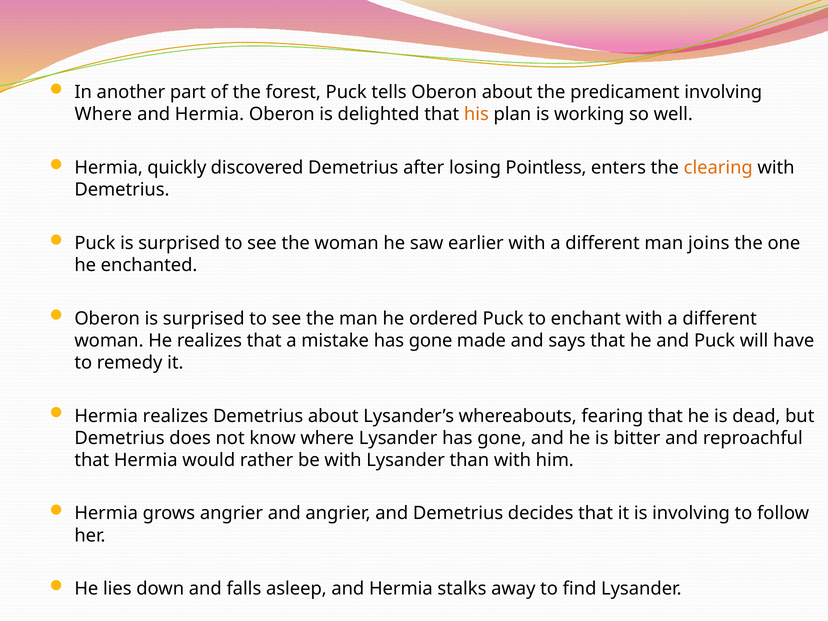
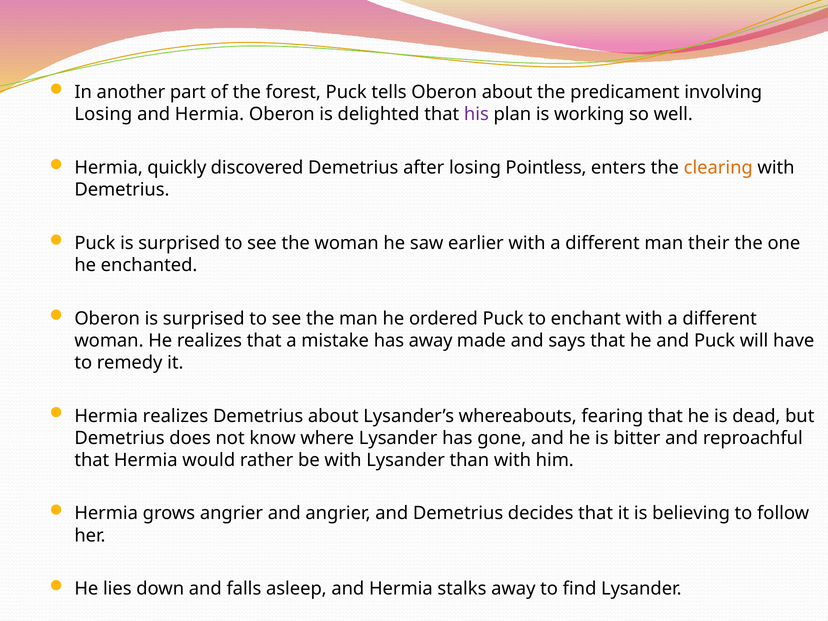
Where: Where -> Losing (103, 114)
his colour: orange -> purple (476, 114)
joins: joins -> their (709, 243)
mistake has gone: gone -> away (431, 341)
is involving: involving -> believing (691, 513)
